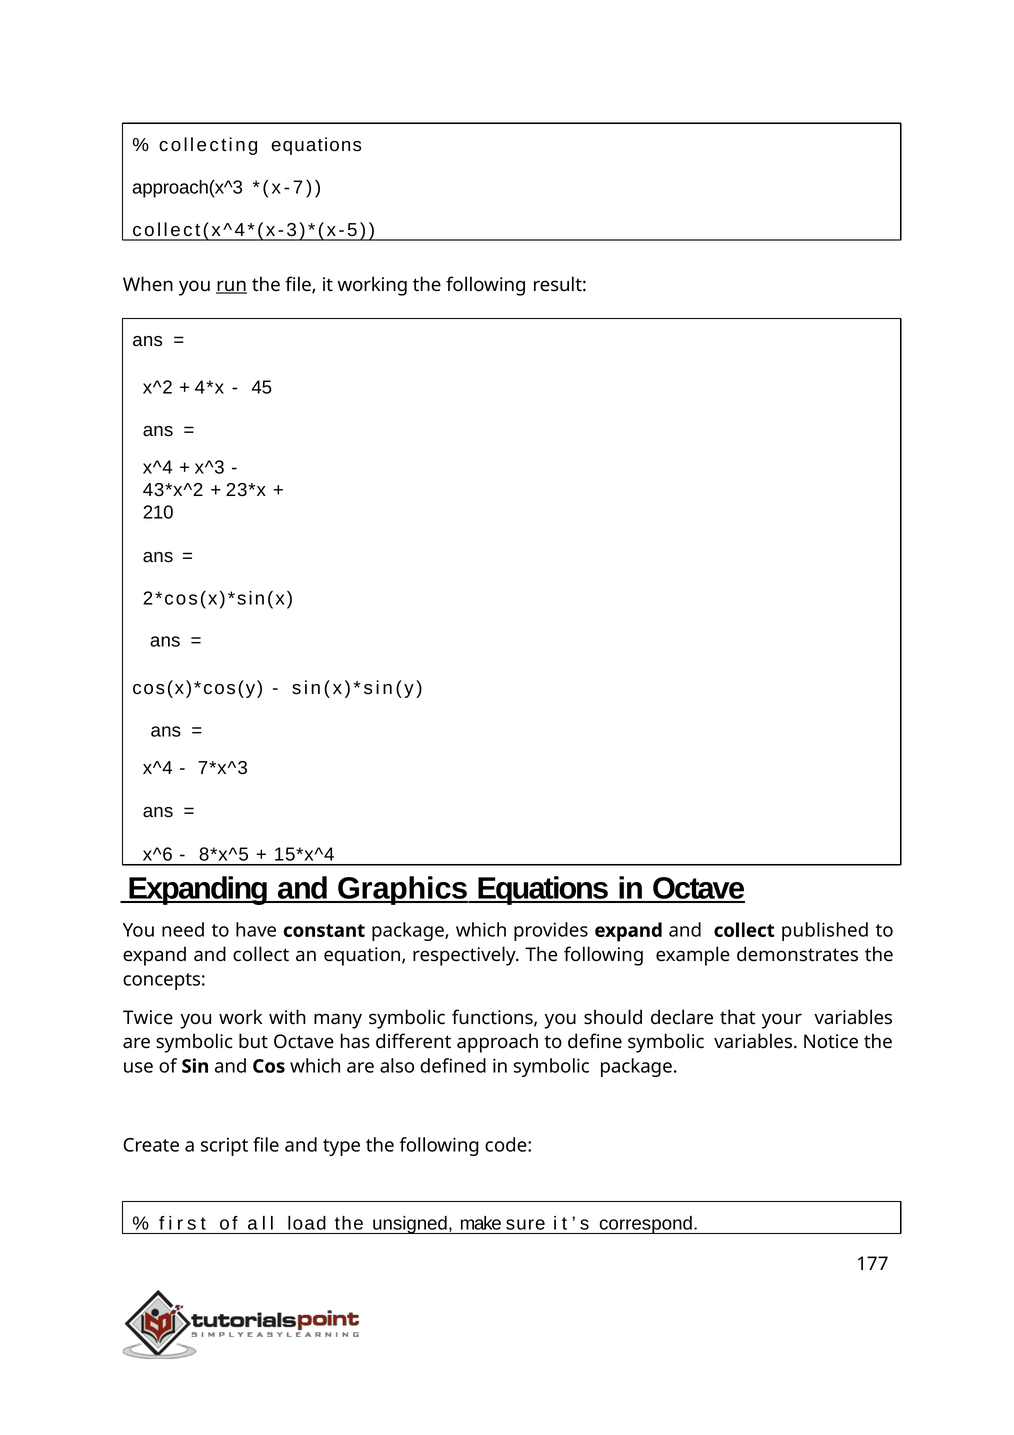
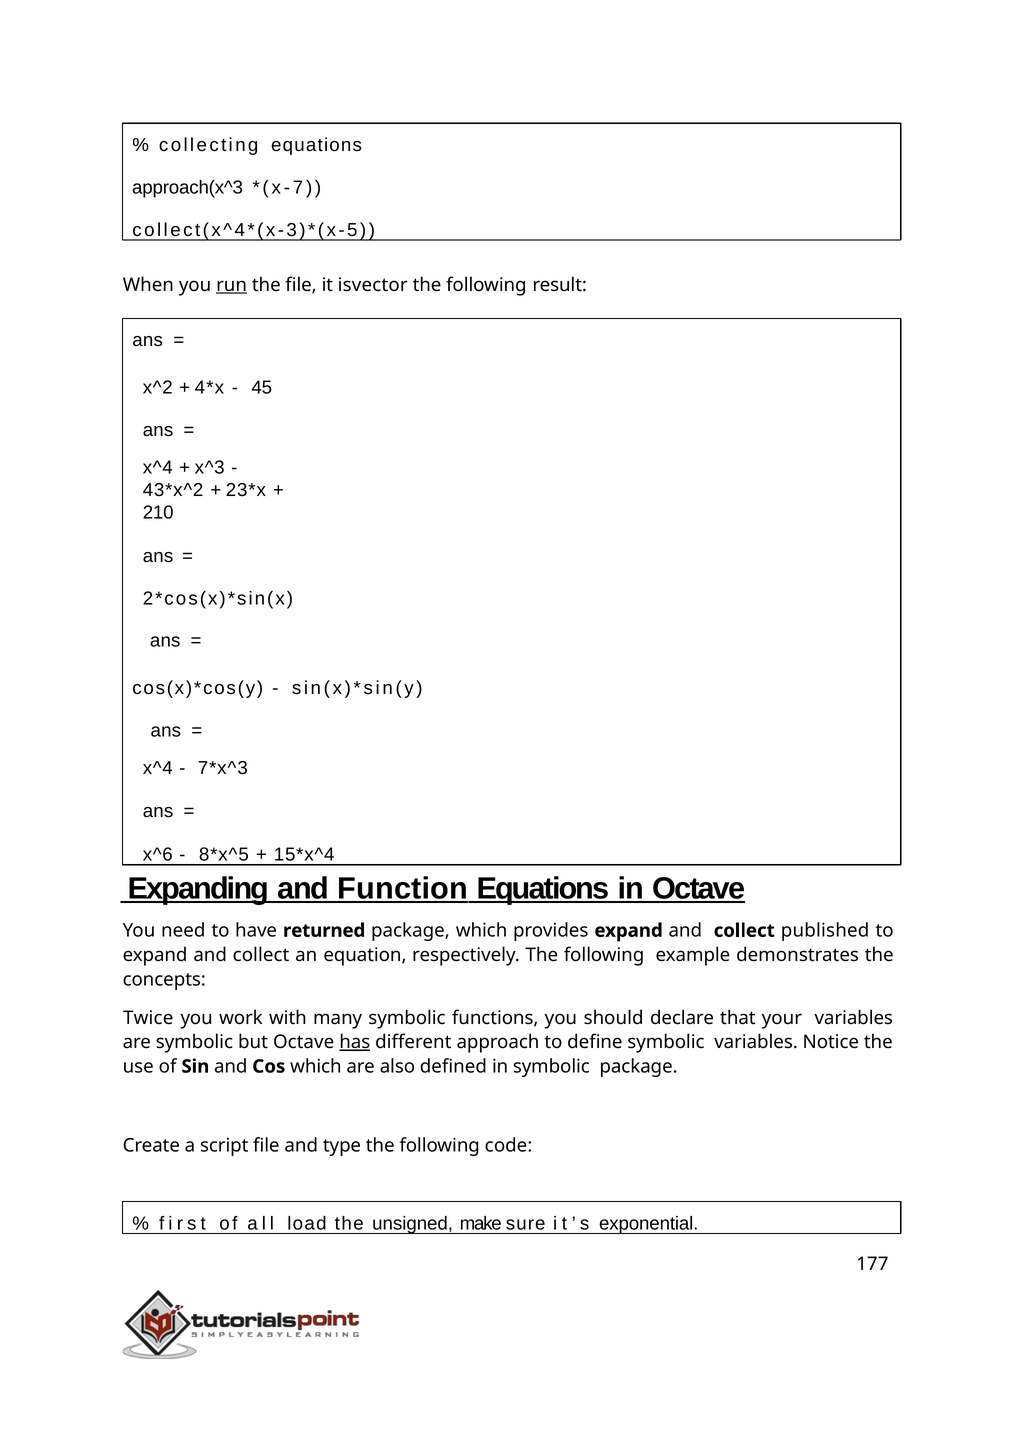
working: working -> isvector (373, 285)
Graphics: Graphics -> Function (403, 888)
constant: constant -> returned (324, 931)
has underline: none -> present (355, 1042)
correspond: correspond -> exponential (649, 1224)
